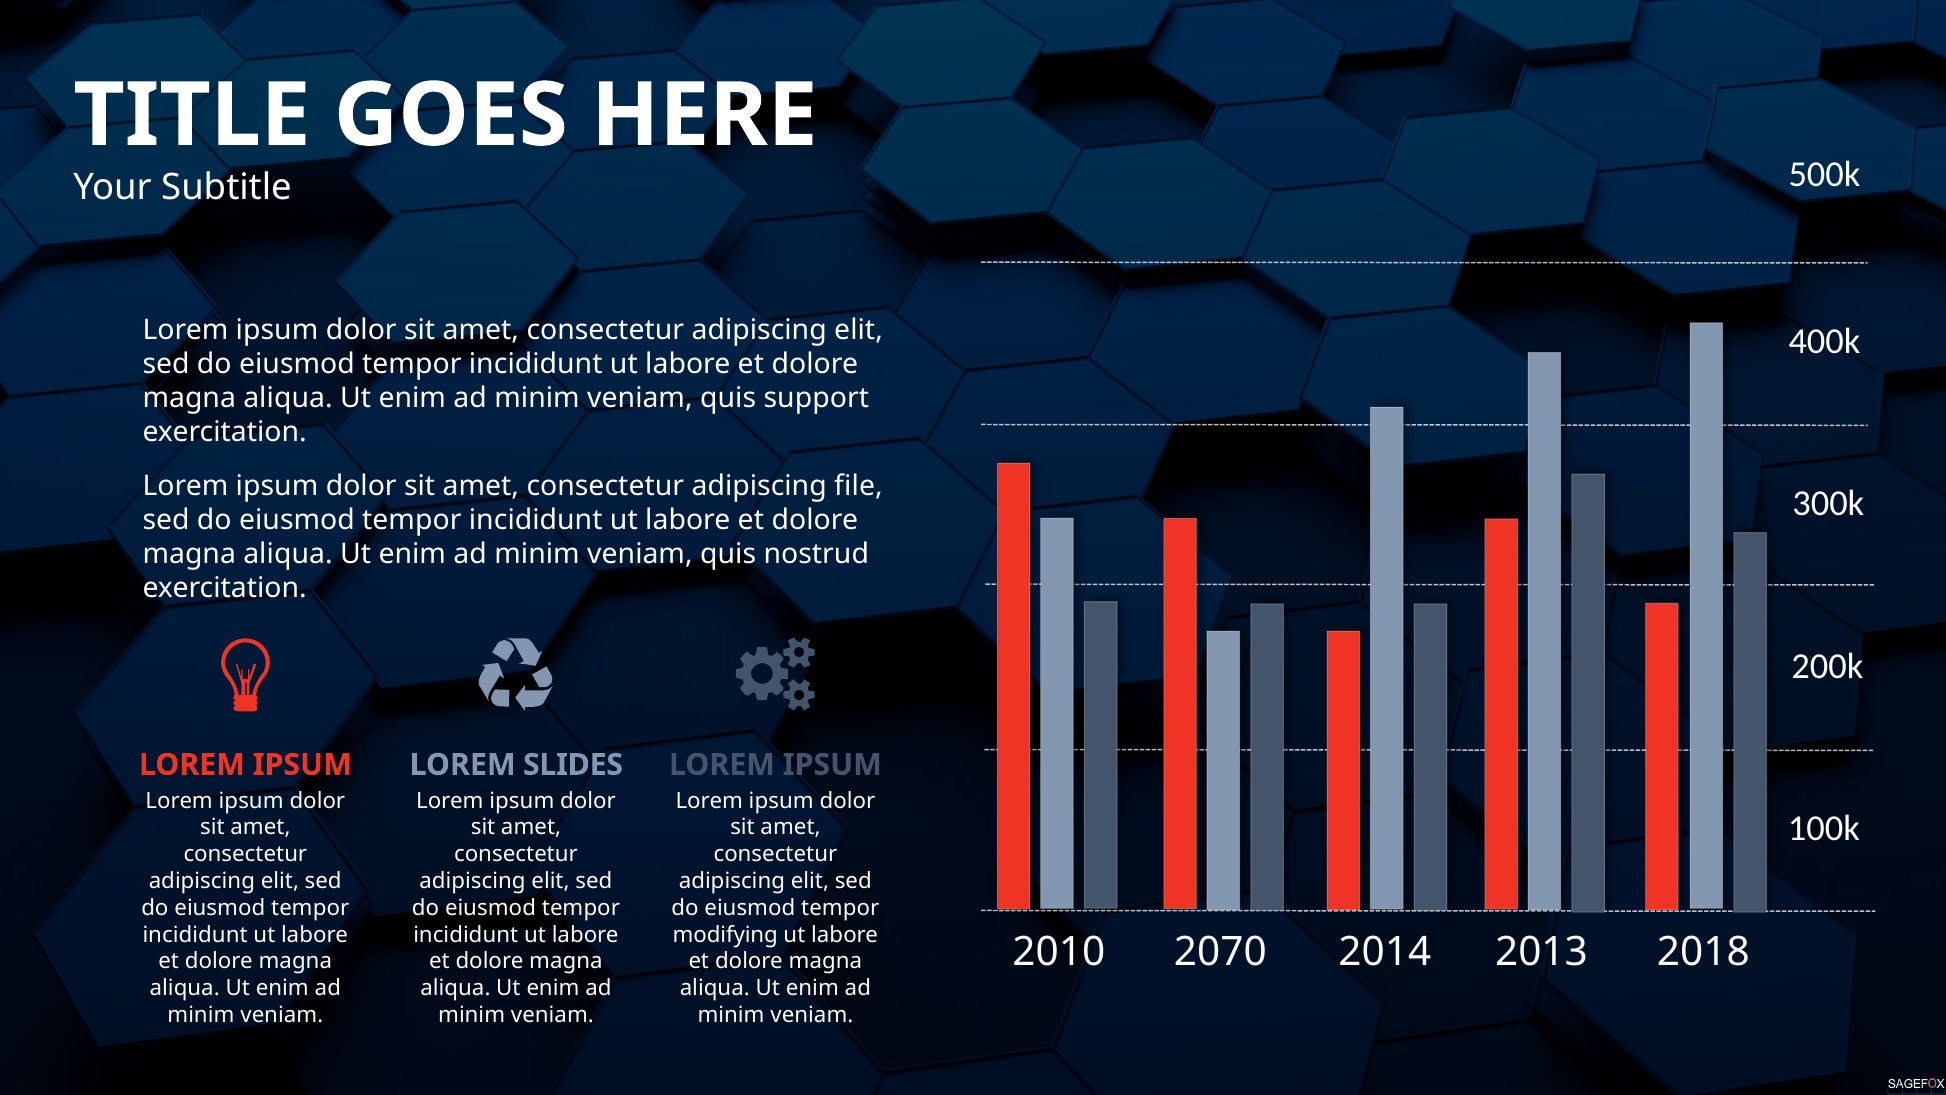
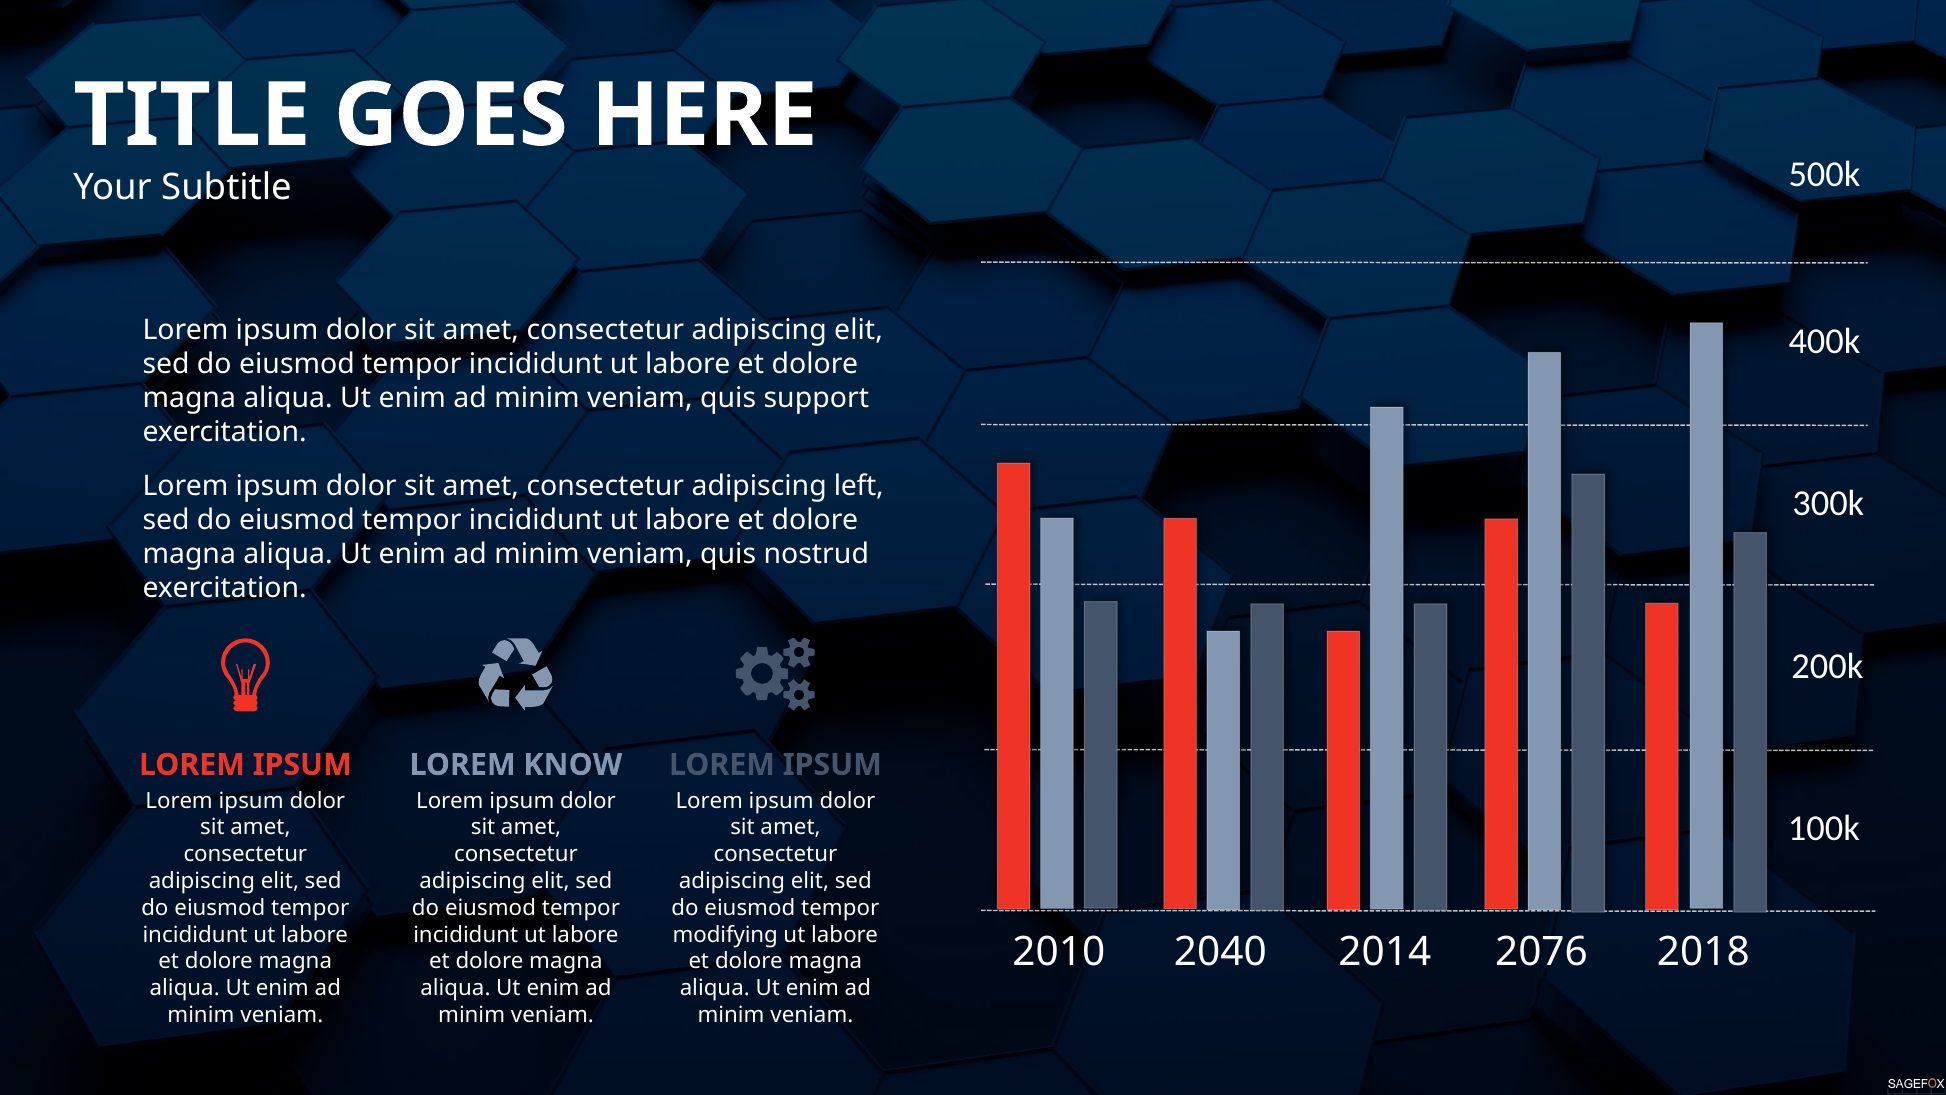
file: file -> left (859, 486)
SLIDES: SLIDES -> KNOW (573, 765)
2070: 2070 -> 2040 (1220, 952)
2013: 2013 -> 2076 (1541, 952)
